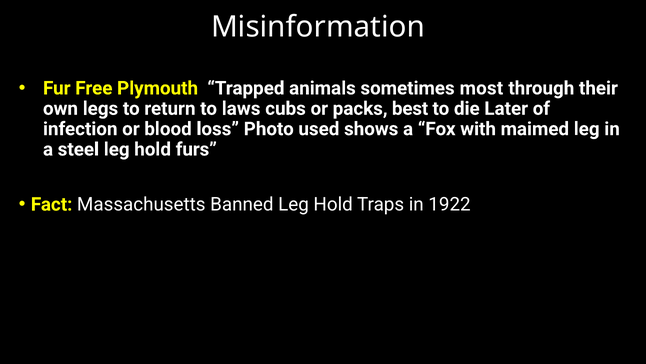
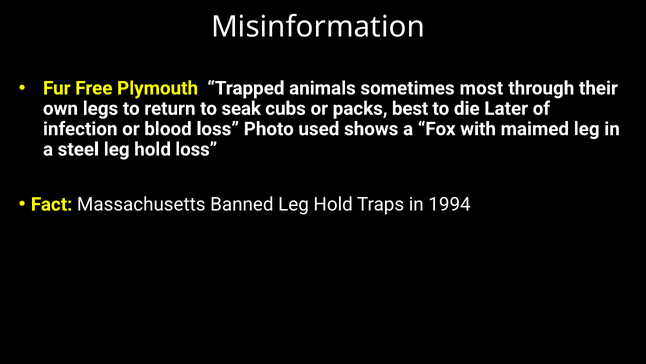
laws: laws -> seak (241, 108)
hold furs: furs -> loss (196, 149)
1922: 1922 -> 1994 (450, 204)
